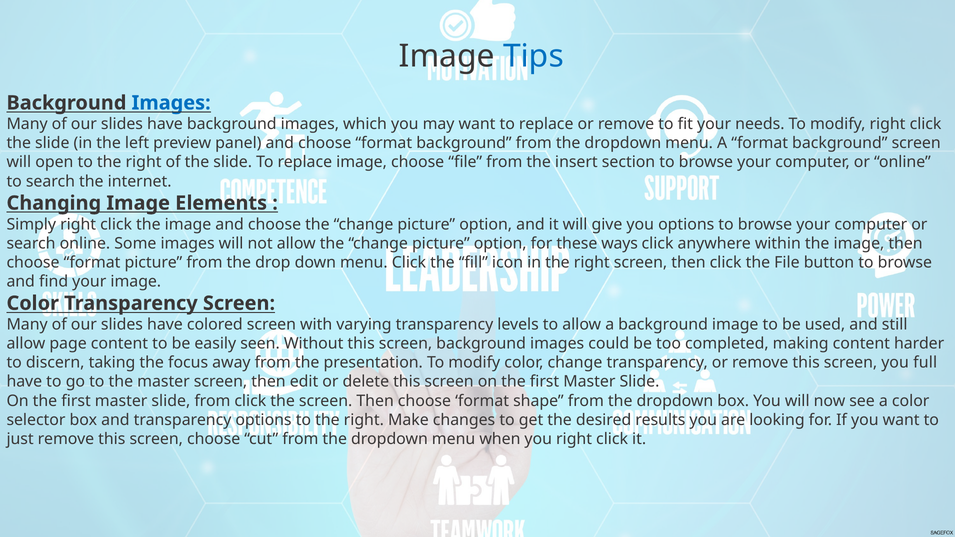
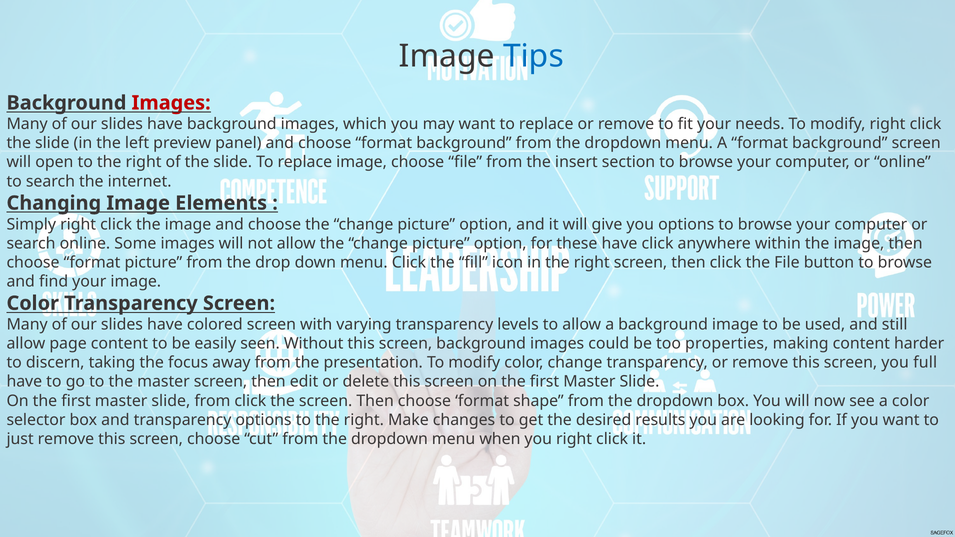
Images colour: blue -> red (171, 103)
these ways: ways -> have (620, 243)
completed: completed -> properties (727, 344)
